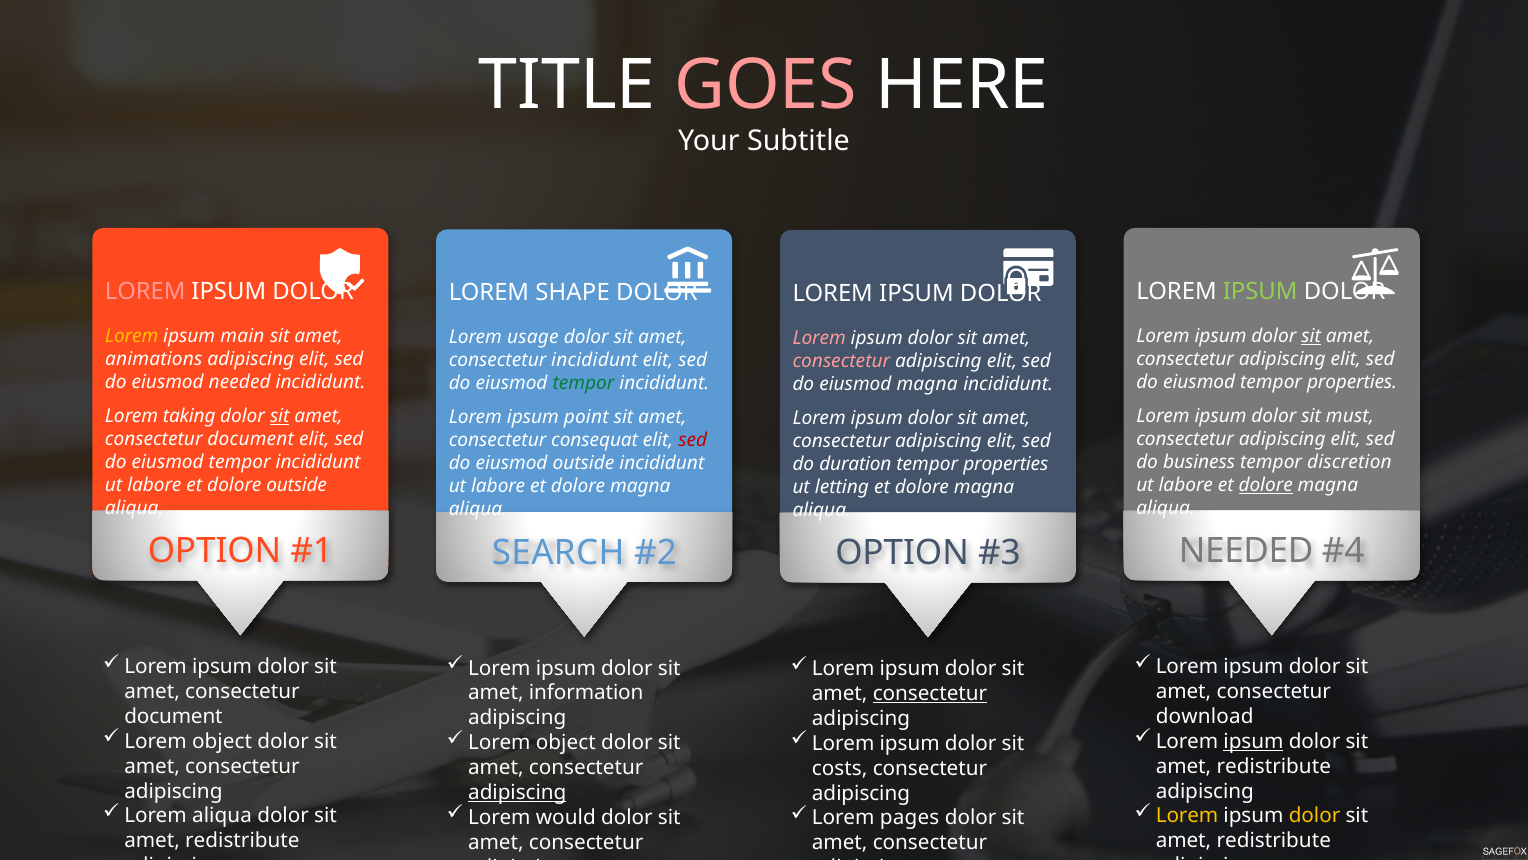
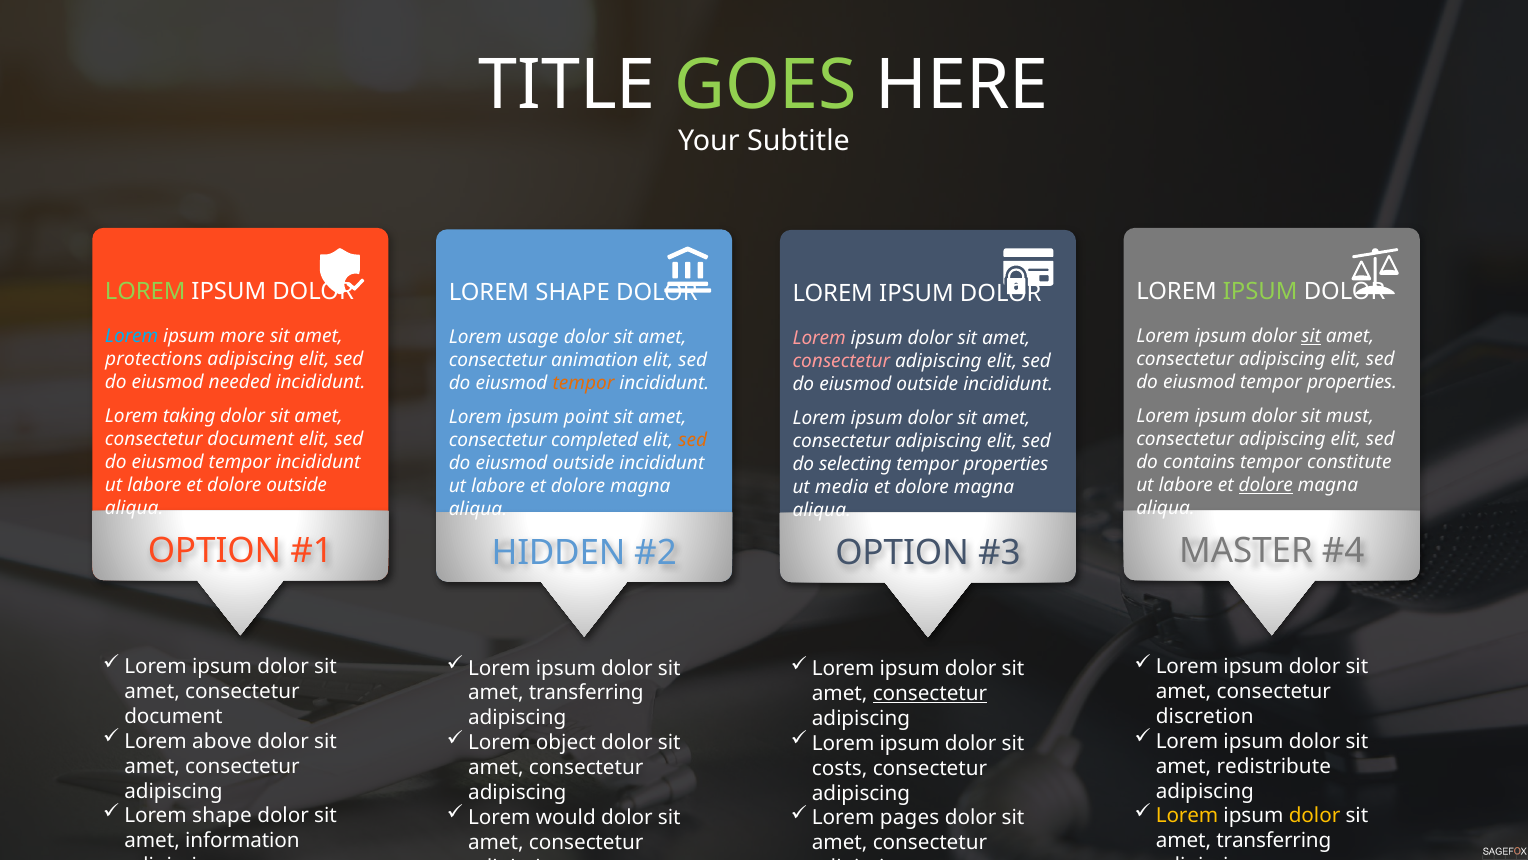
GOES colour: pink -> light green (766, 85)
LOREM colour: pink -> light green (145, 291)
Lorem colour: yellow -> light blue (132, 336)
main: main -> more (242, 336)
animations: animations -> protections (154, 359)
consectetur incididunt: incididunt -> animation (595, 360)
tempor colour: green -> orange (583, 383)
magna: magna -> outside (927, 384)
sit underline: present -> none (280, 416)
consequat: consequat -> completed (595, 440)
sed colour: red -> orange (693, 440)
business: business -> contains (1199, 462)
discretion: discretion -> constitute (1349, 462)
duration: duration -> selecting (855, 464)
letting: letting -> media (842, 487)
NEEDED: NEEDED -> MASTER (1246, 551)
SEARCH: SEARCH -> HIDDEN (558, 553)
information: information -> transferring (586, 693)
download: download -> discretion (1205, 716)
object: object -> above (222, 741)
ipsum underline: present -> none (1253, 741)
adipiscing underline: present -> none (517, 792)
aliqua: aliqua -> shape (222, 816)
redistribute: redistribute -> information (242, 840)
redistribute: redistribute -> transferring (1274, 840)
